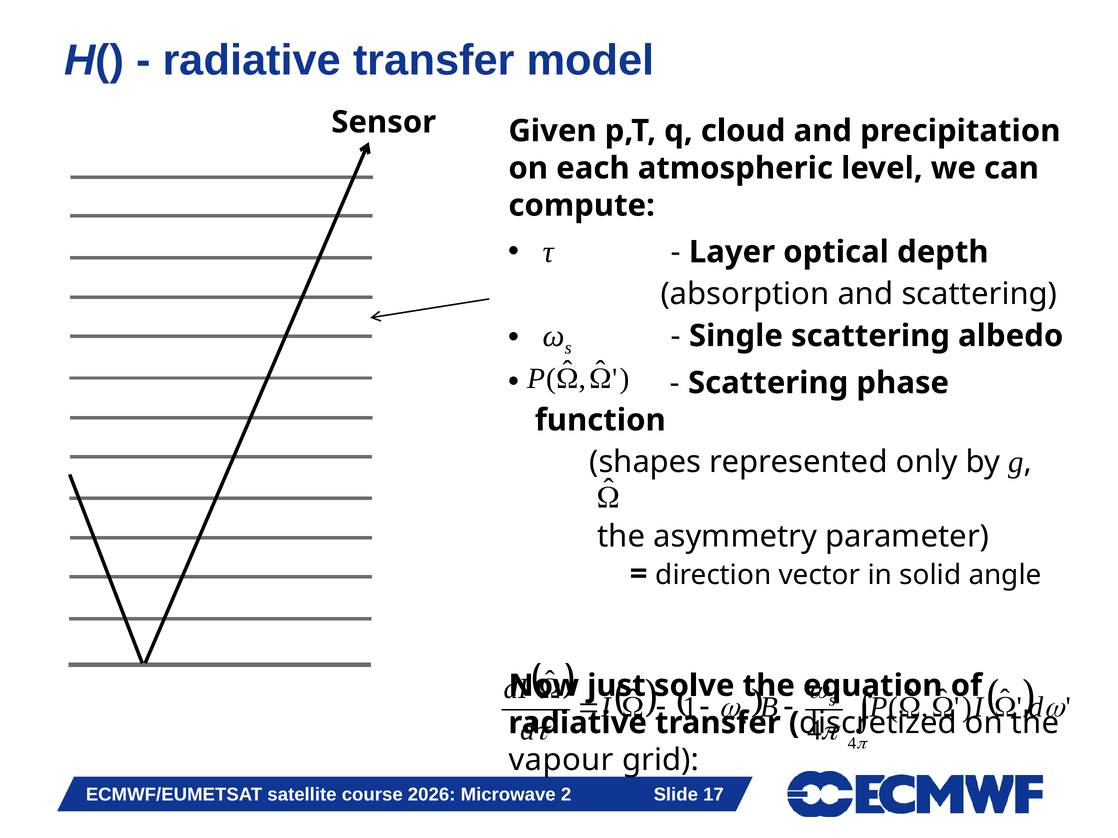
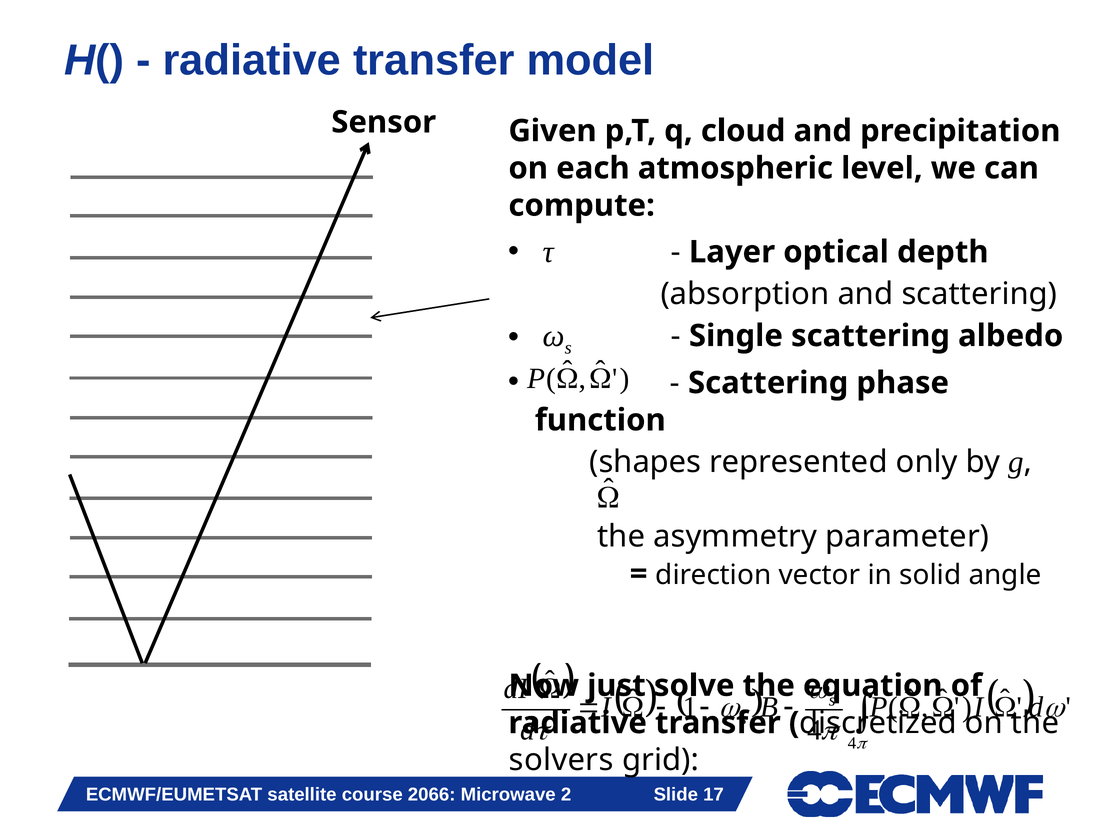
vapour: vapour -> solvers (561, 761)
2026: 2026 -> 2066 (432, 795)
